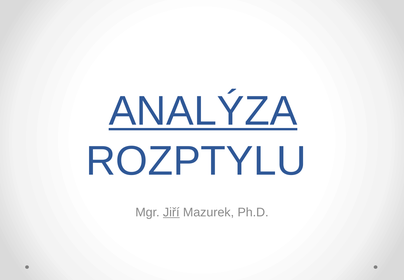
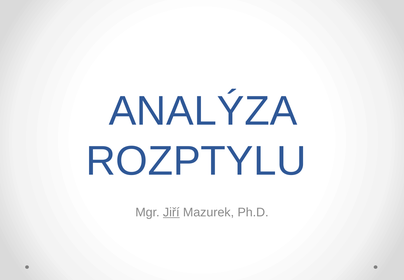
ANALÝZA underline: present -> none (203, 111)
